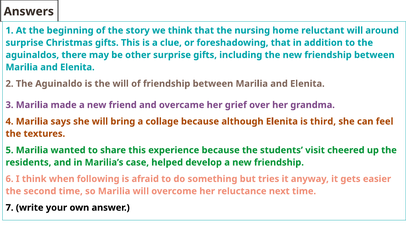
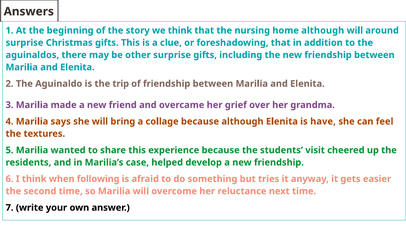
home reluctant: reluctant -> although (323, 31)
the will: will -> trip (121, 84)
third: third -> have (323, 122)
